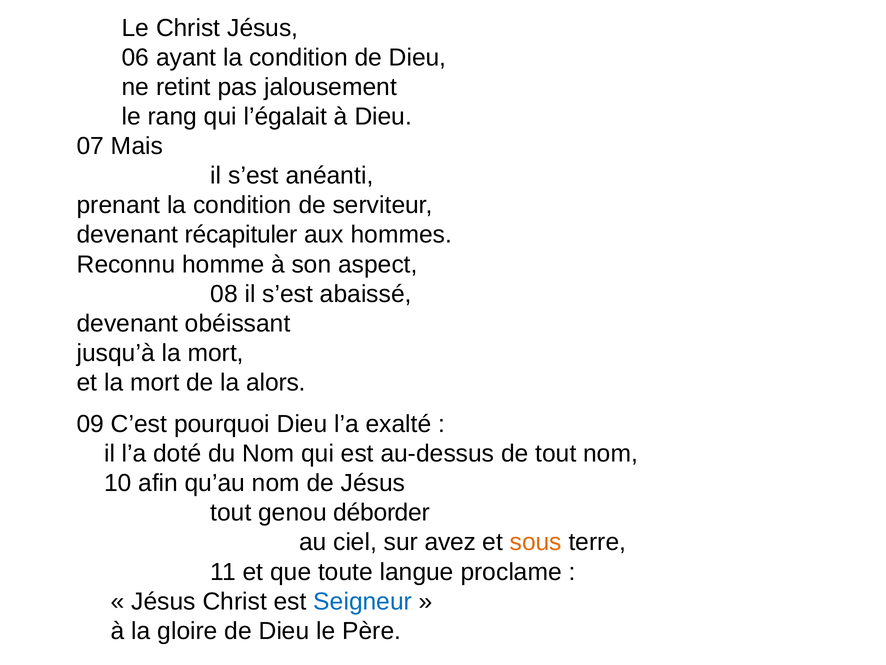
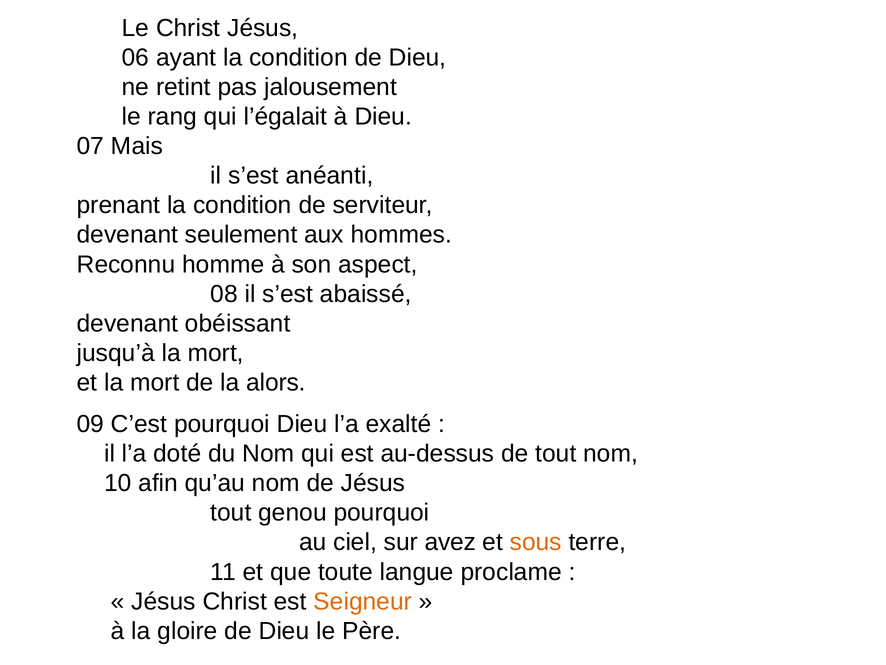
récapituler: récapituler -> seulement (241, 235)
genou déborder: déborder -> pourquoi (382, 512)
Seigneur colour: blue -> orange (363, 601)
